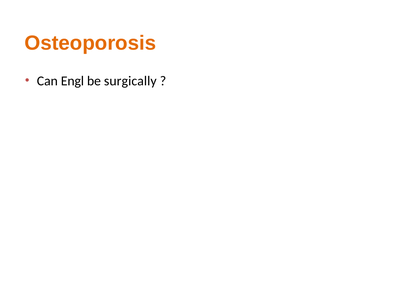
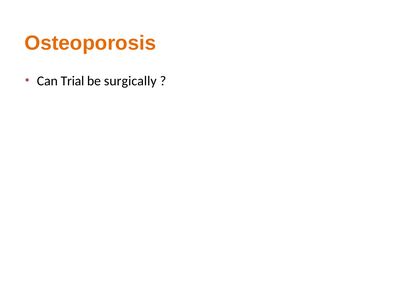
Engl: Engl -> Trial (72, 81)
